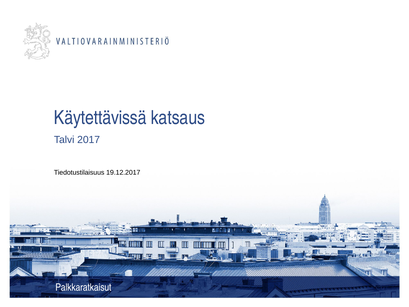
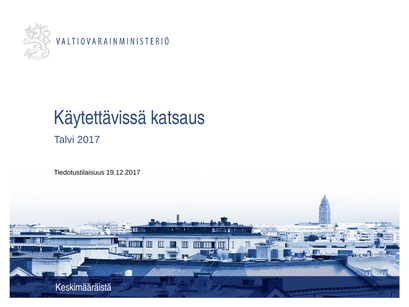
Palkkaratkaisut: Palkkaratkaisut -> Keskimääräistä (83, 287)
